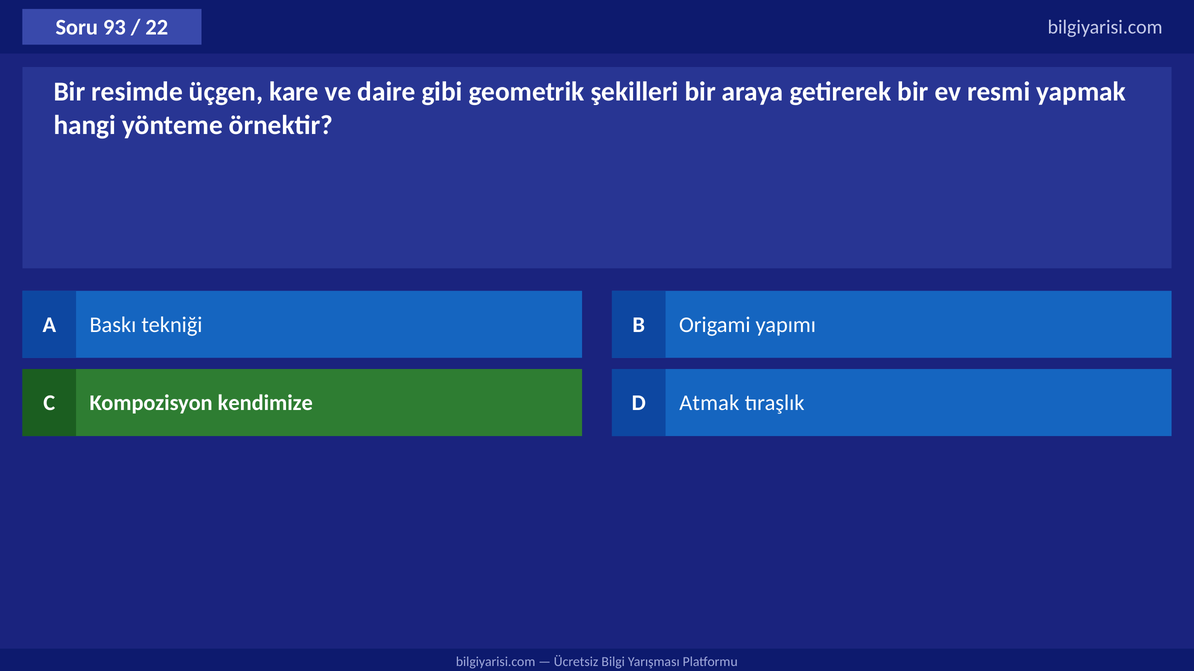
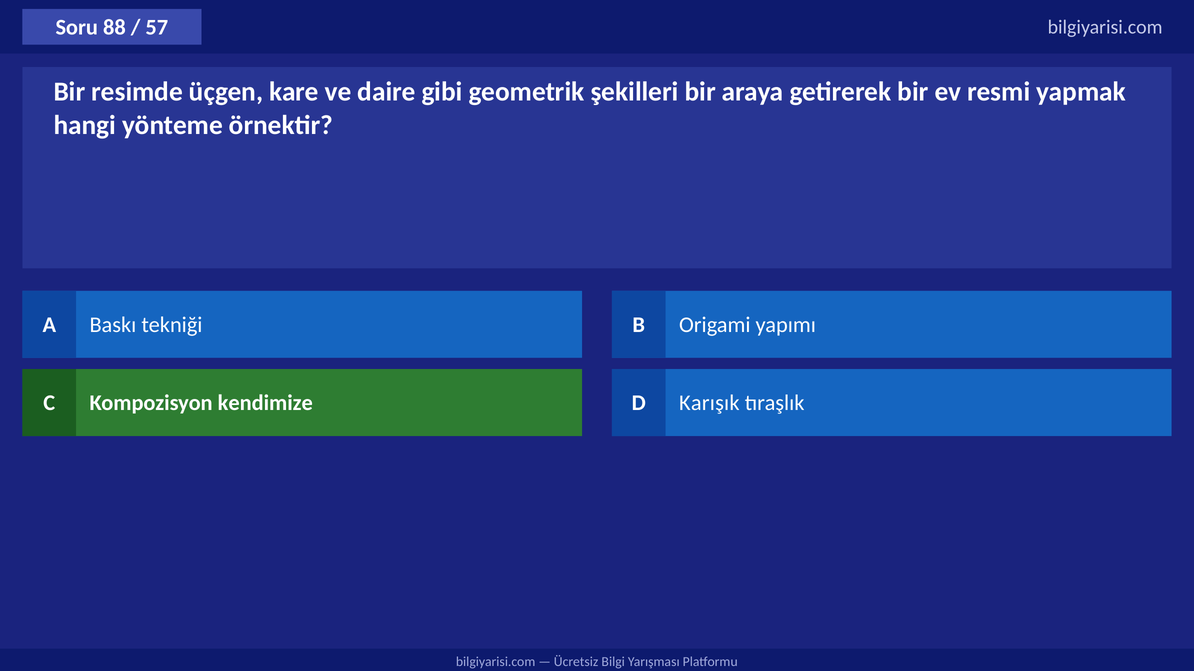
93: 93 -> 88 (114, 27)
22: 22 -> 57 (157, 27)
Atmak: Atmak -> Karışık (709, 403)
